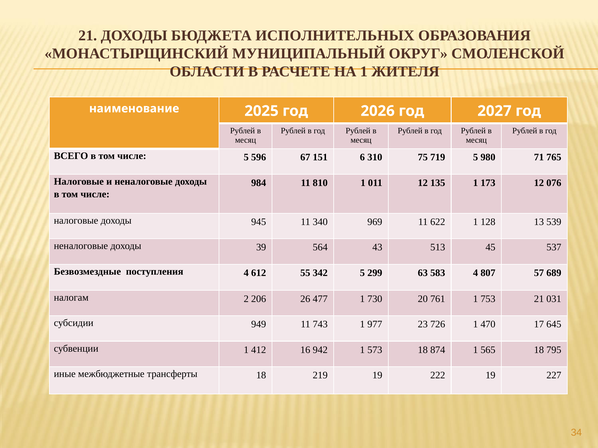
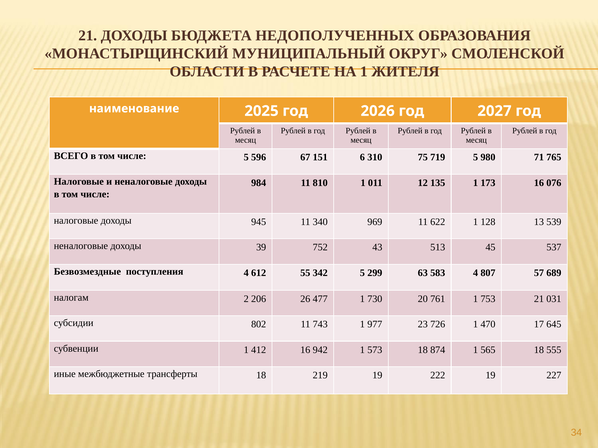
ИСПОЛНИТЕЛЬНЫХ: ИСПОЛНИТЕЛЬНЫХ -> НЕДОПОЛУЧЕННЫХ (335, 36)
173 12: 12 -> 16 (539, 183)
564: 564 -> 752 (320, 248)
949: 949 -> 802 (259, 325)
795: 795 -> 555 (554, 350)
